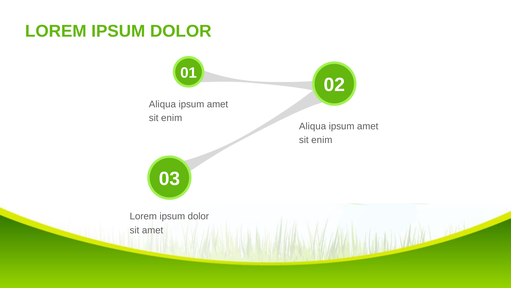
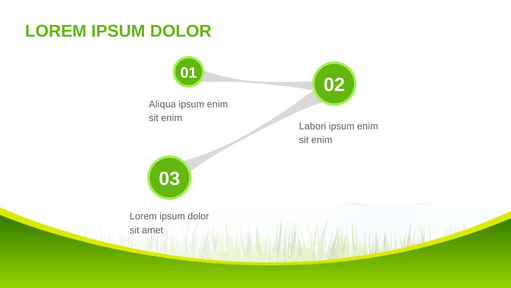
amet: amet -> enim (217, 104)
Aliqua: Aliqua -> Labori (313, 126)
amet: amet -> enim (368, 126)
